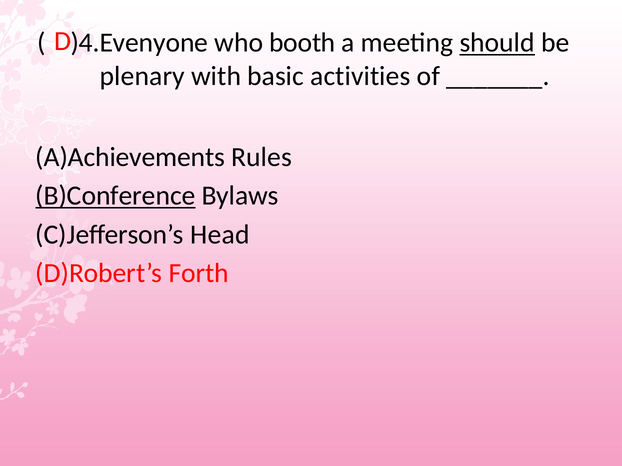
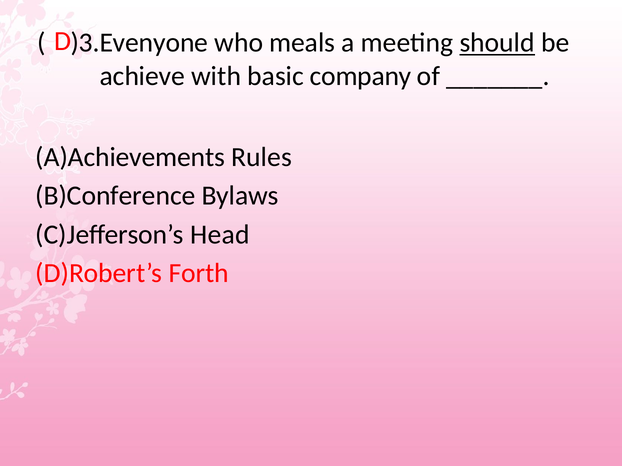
)4.Evenyone: )4.Evenyone -> )3.Evenyone (139, 43)
booth: booth -> meals (302, 43)
plenary: plenary -> achieve (142, 76)
activities: activities -> company (361, 76)
B)Conference underline: present -> none (115, 196)
